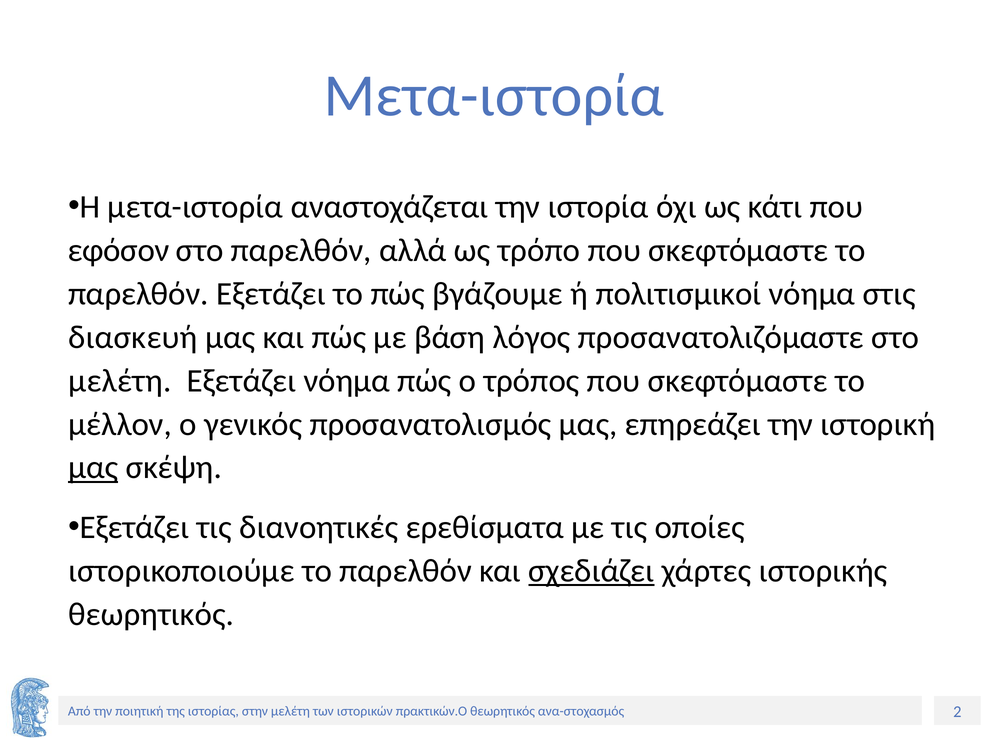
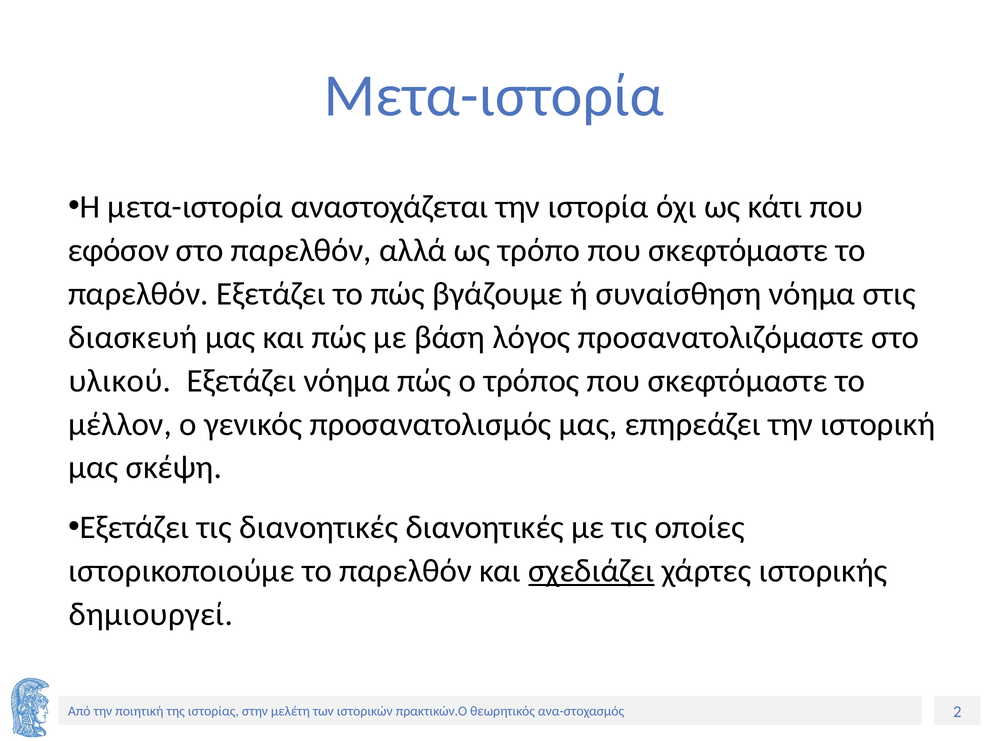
πολιτισμικοί: πολιτισμικοί -> συναίσθηση (678, 294)
μελέτη: μελέτη -> υλικού (120, 381)
μας underline: present -> none (93, 468)
διανοητικές ερεθίσματα: ερεθίσματα -> διανοητικές (485, 528)
θεωρητικός: θεωρητικός -> δημιουργεί (151, 614)
